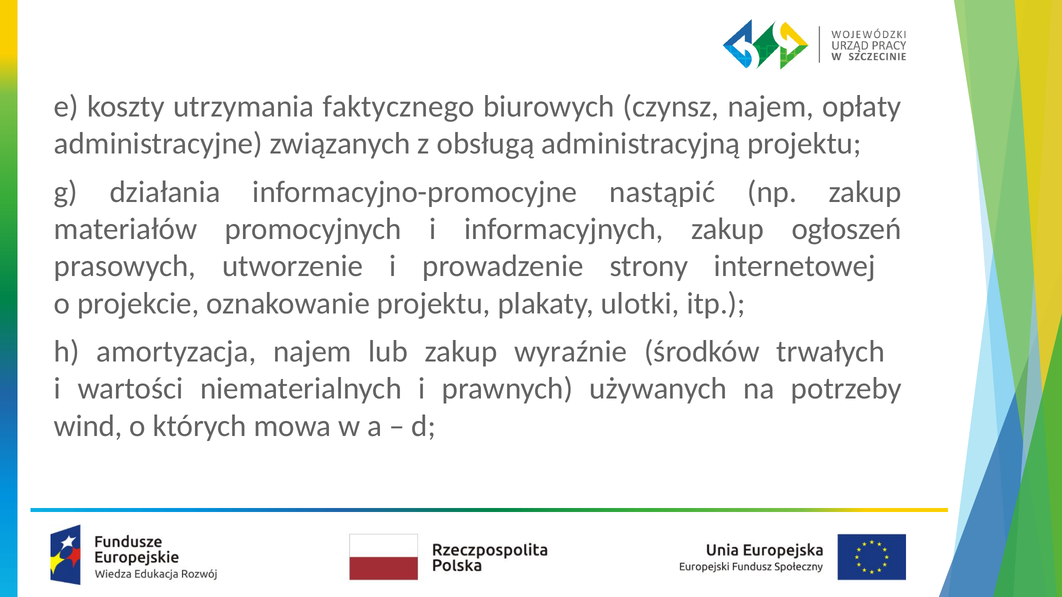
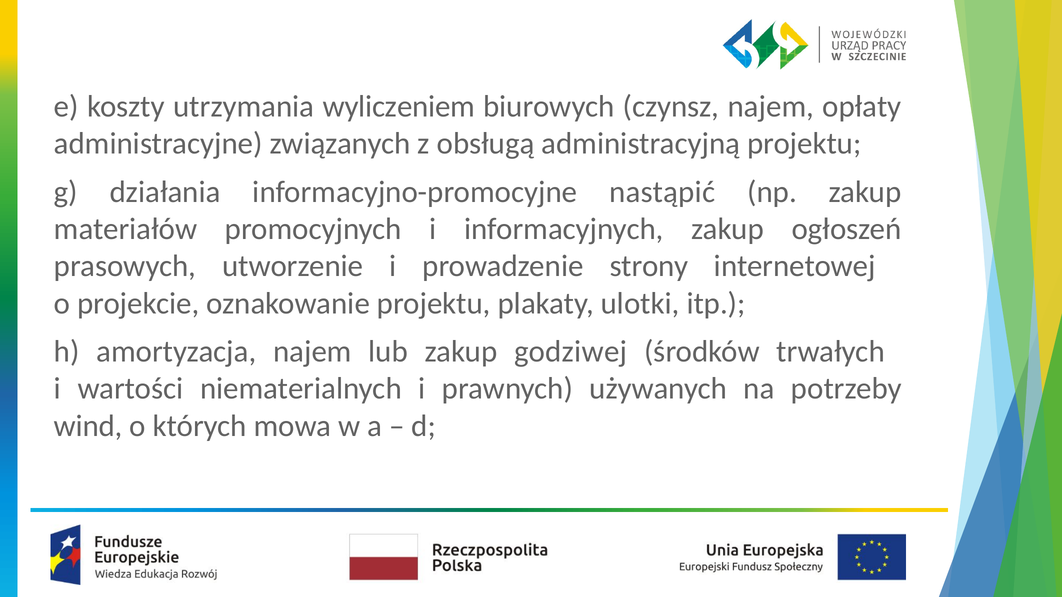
faktycznego: faktycznego -> wyliczeniem (399, 106)
wyraźnie: wyraźnie -> godziwej (571, 352)
